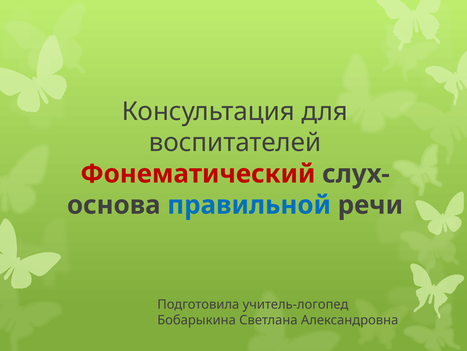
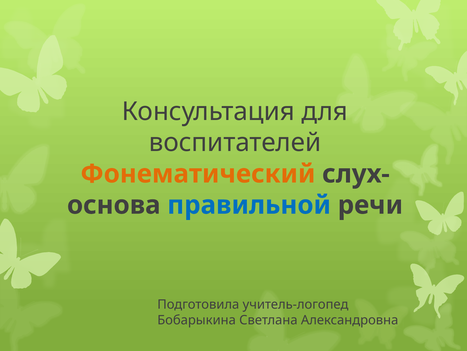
Фонематический colour: red -> orange (198, 174)
